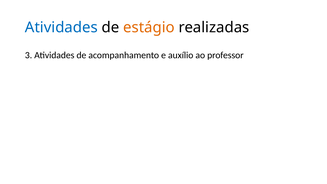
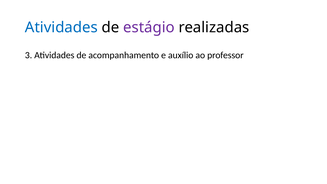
estágio colour: orange -> purple (149, 27)
